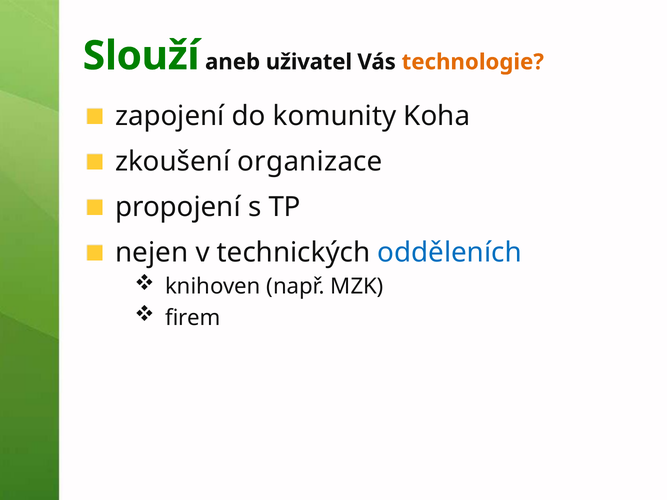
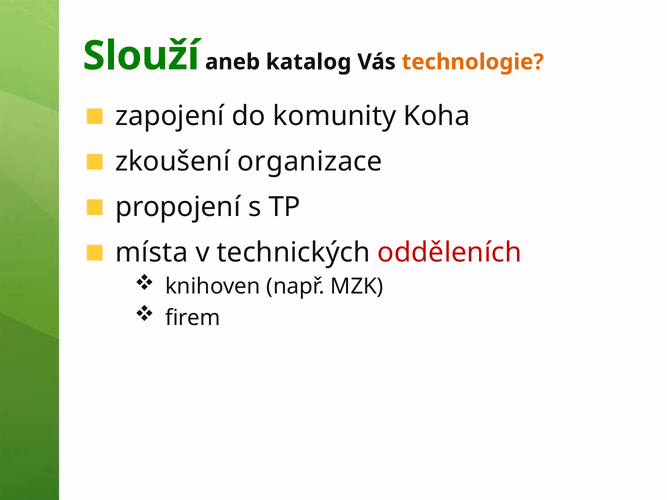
uživatel: uživatel -> katalog (309, 62)
nejen: nejen -> místa (152, 253)
odděleních colour: blue -> red (450, 253)
